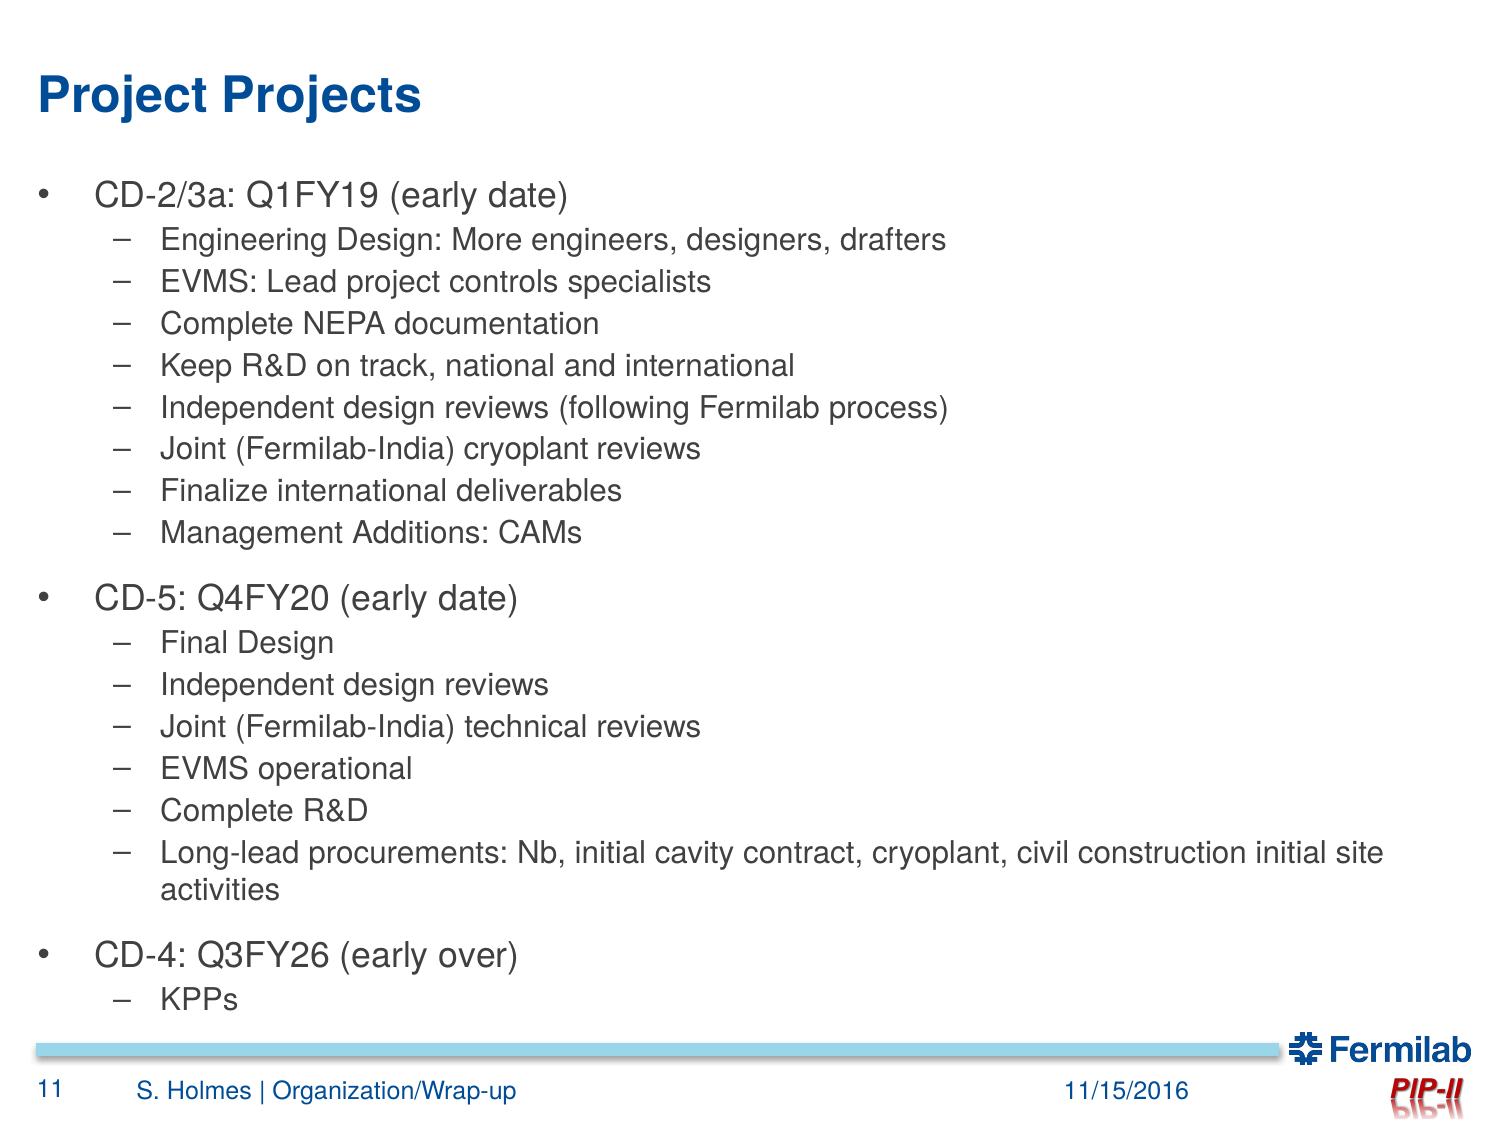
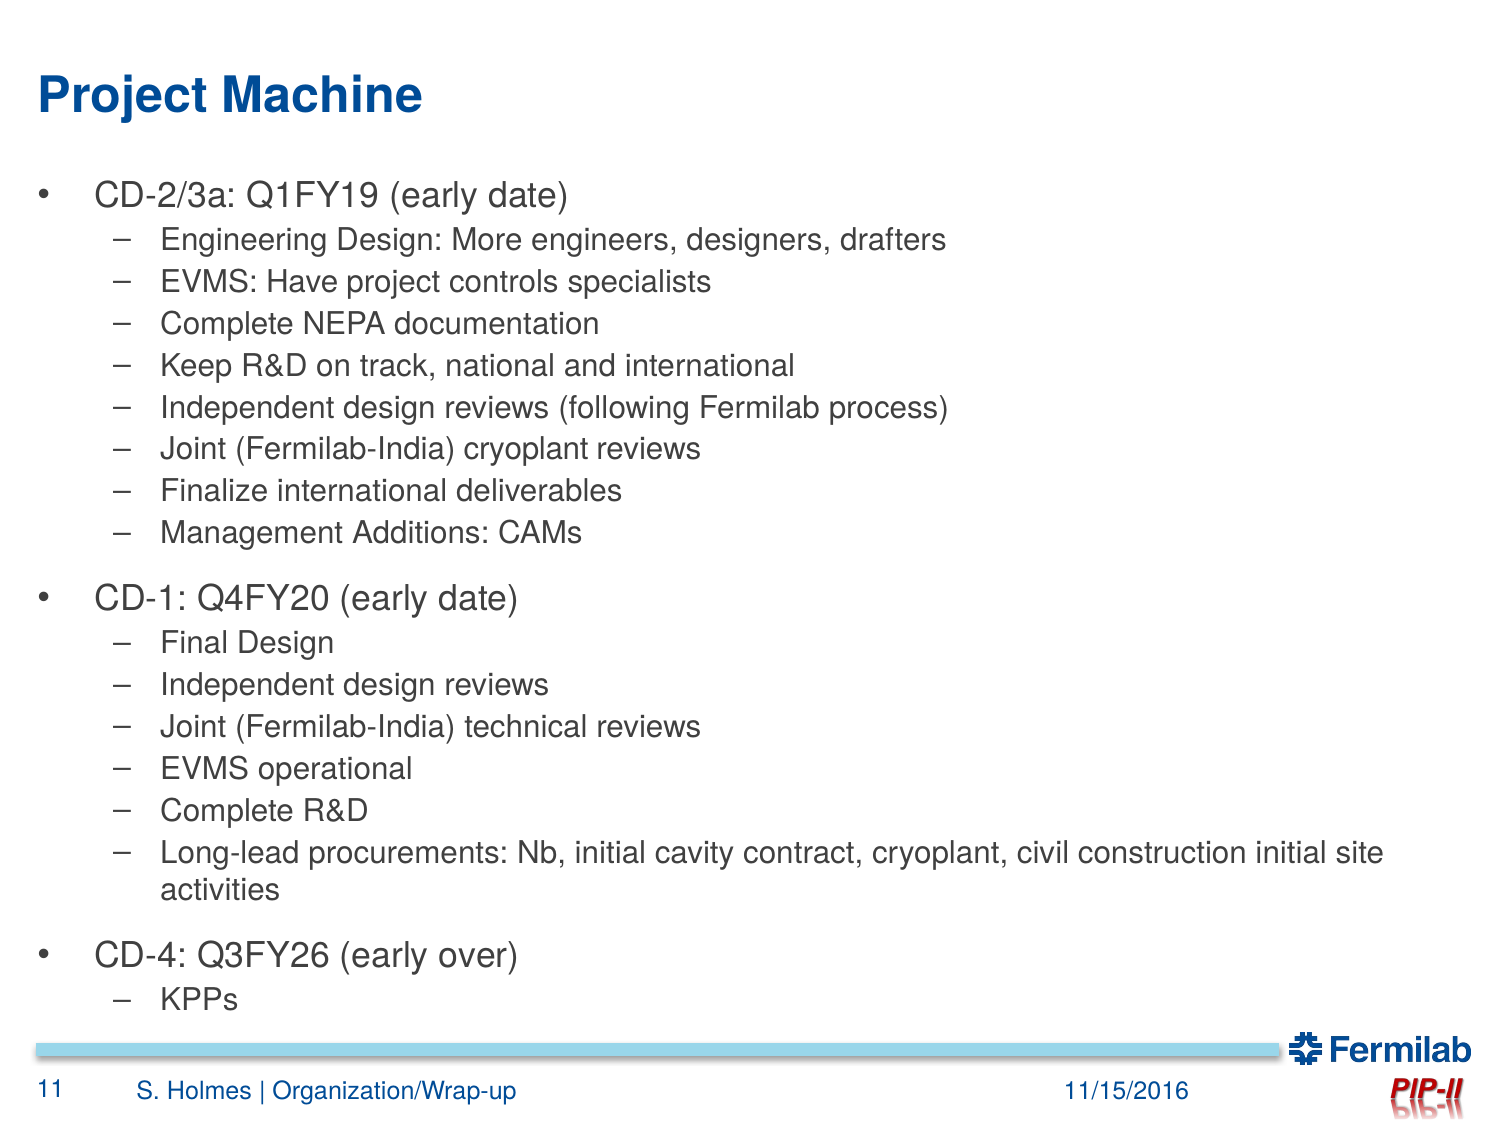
Projects: Projects -> Machine (322, 96)
Lead: Lead -> Have (302, 282)
CD-5: CD-5 -> CD-1 (141, 599)
